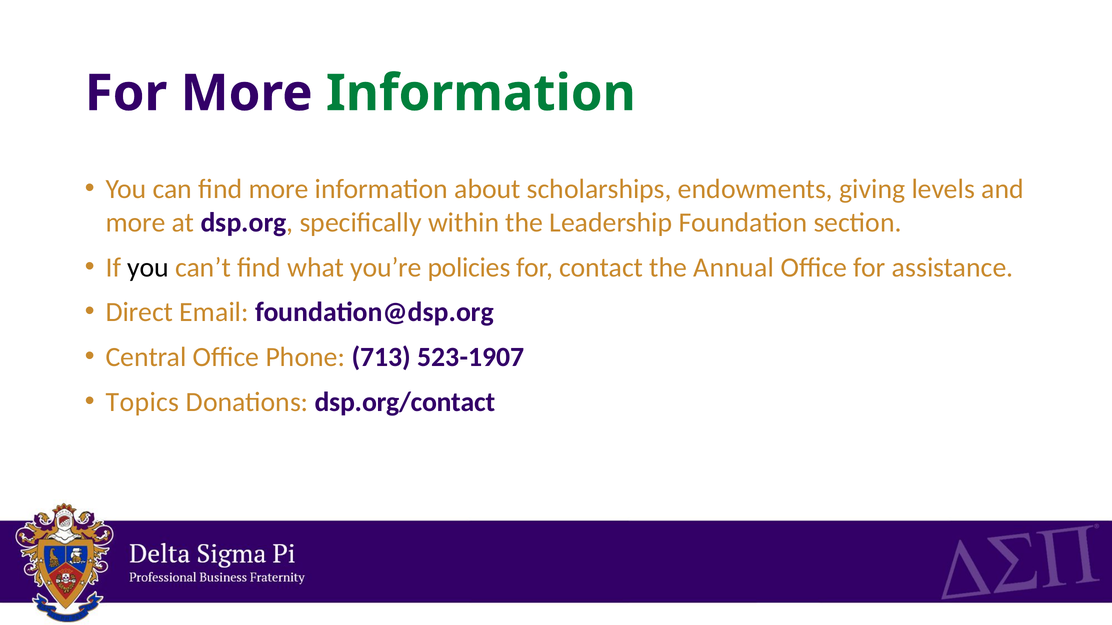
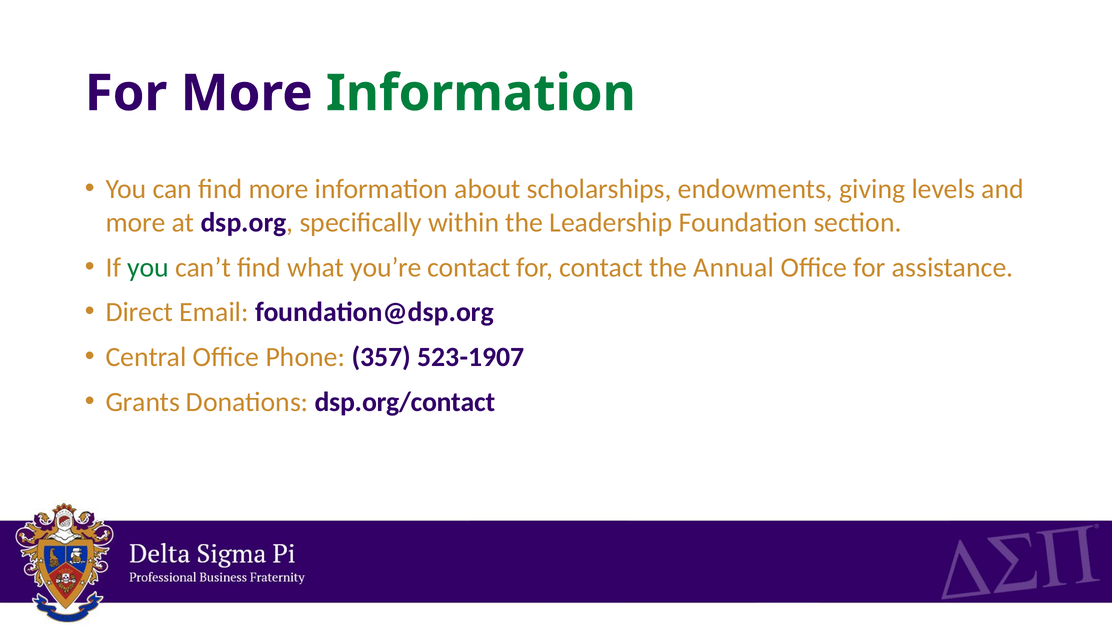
you colour: black -> green (148, 268)
you’re policies: policies -> contact (469, 268)
713: 713 -> 357 (381, 358)
Topics: Topics -> Grants (143, 402)
